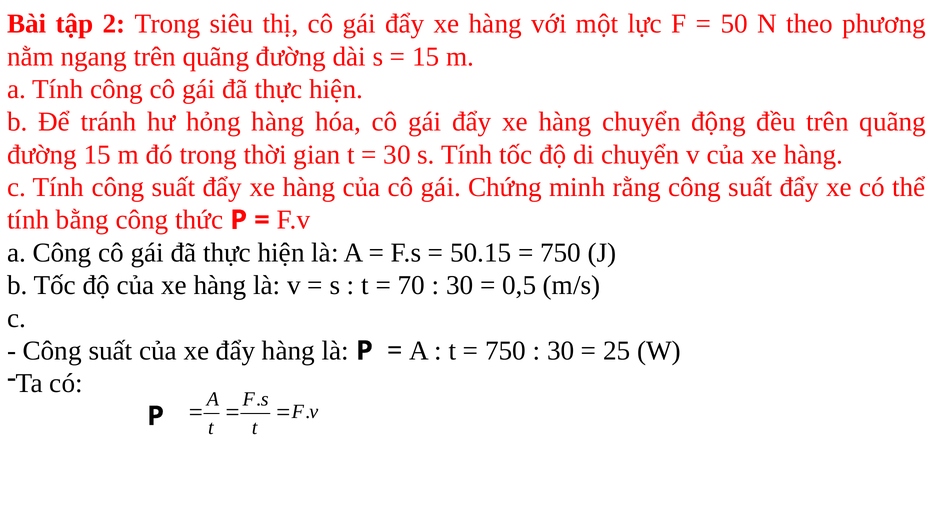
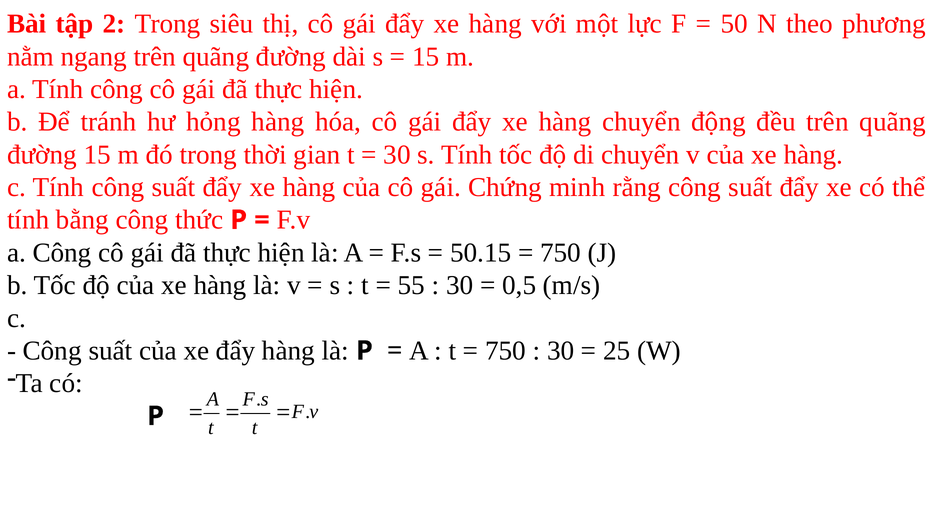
70: 70 -> 55 (411, 286)
